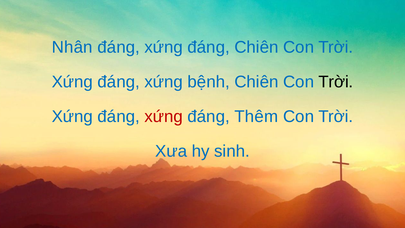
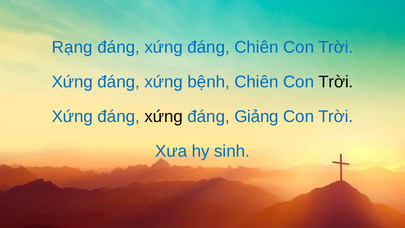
Nhân: Nhân -> Rạng (72, 47)
xứng colour: red -> black (164, 117)
Thêm: Thêm -> Giảng (257, 117)
